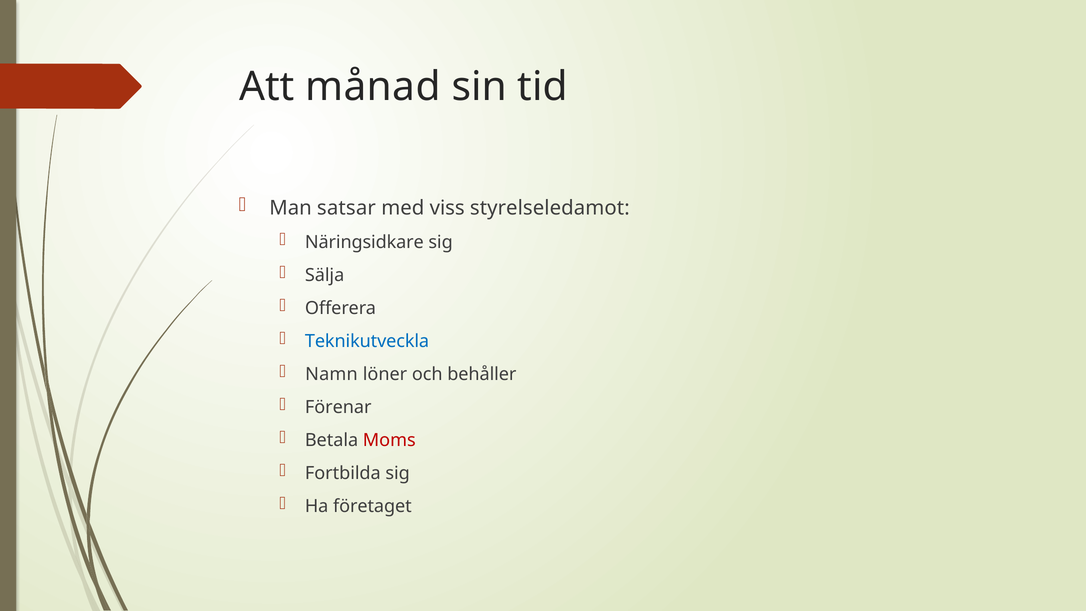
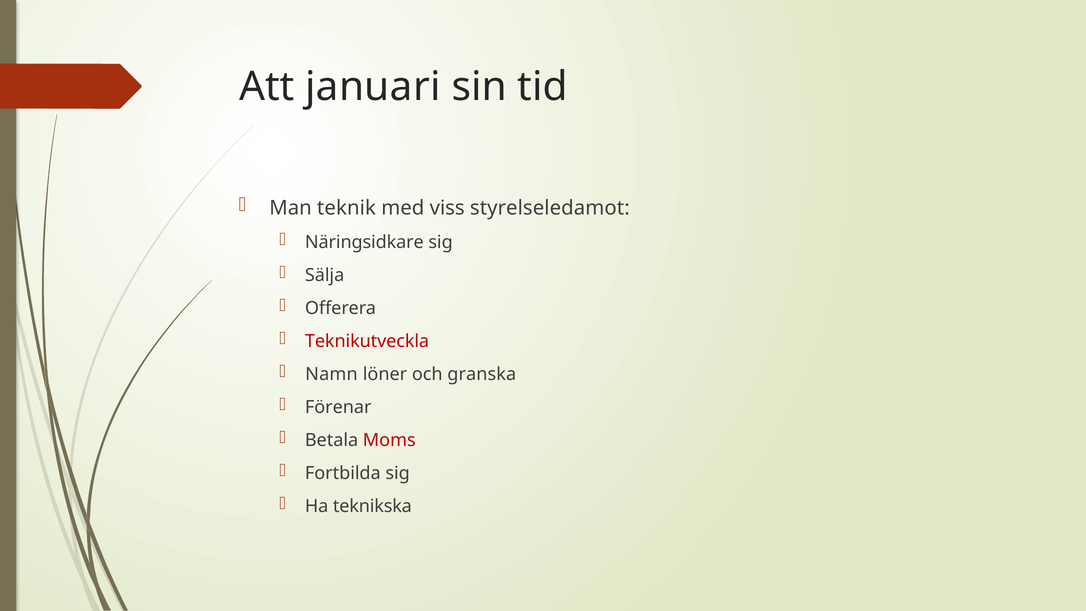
månad: månad -> januari (373, 87)
satsar: satsar -> teknik (346, 208)
Teknikutveckla colour: blue -> red (367, 341)
behåller: behåller -> granska (482, 374)
företaget: företaget -> teknikska (372, 506)
